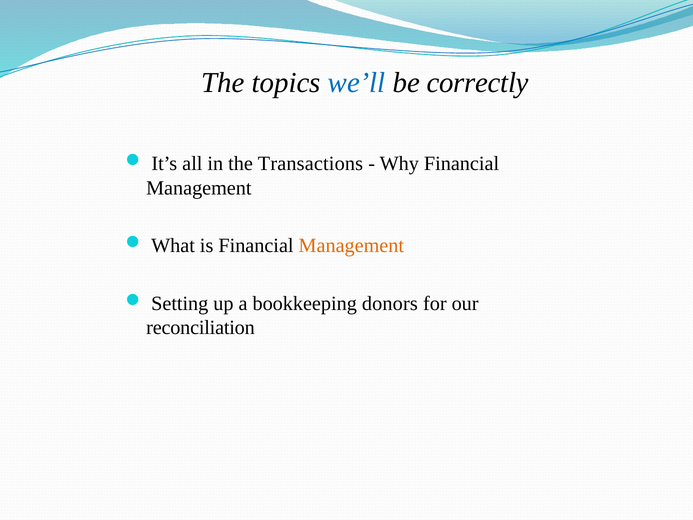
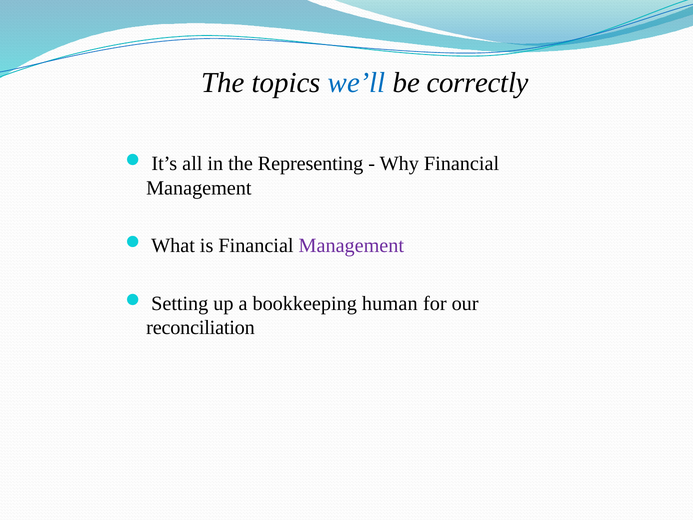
Transactions: Transactions -> Representing (311, 164)
Management colour: orange -> purple (351, 246)
donors: donors -> human (390, 303)
